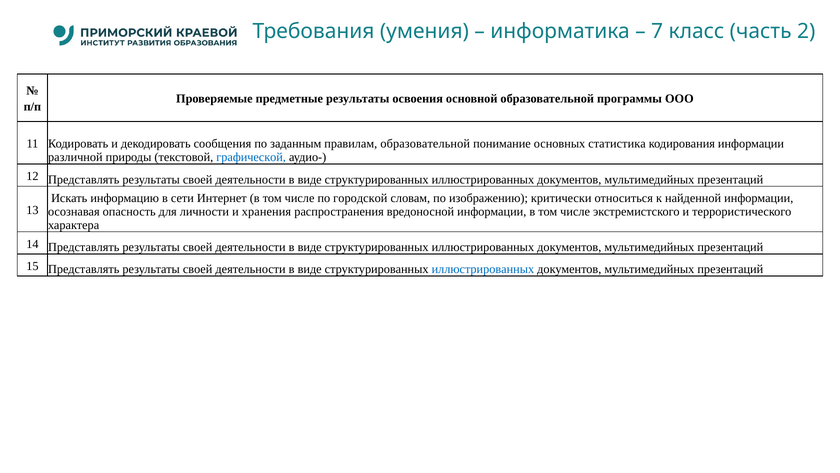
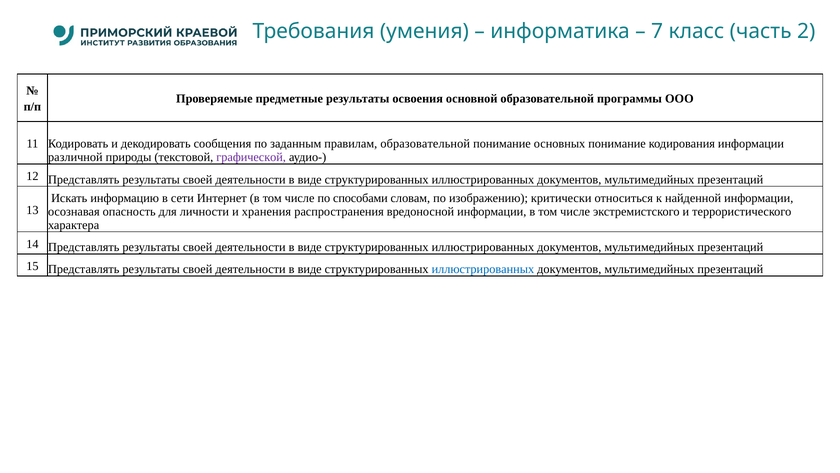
основных статистика: статистика -> понимание (617, 144)
графической colour: blue -> purple (251, 157)
городской: городской -> способами (360, 198)
